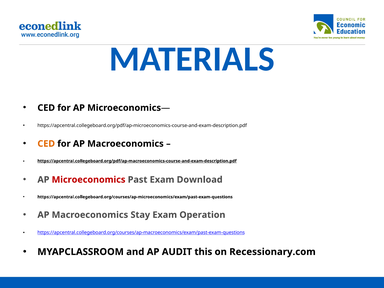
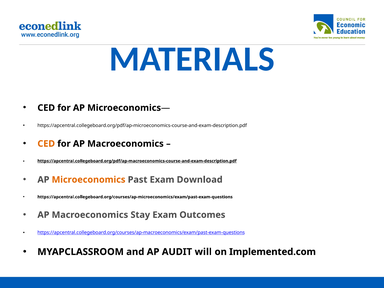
Microeconomics colour: red -> orange (89, 180)
Operation: Operation -> Outcomes (202, 215)
this: this -> will (203, 252)
Recessionary.com: Recessionary.com -> Implemented.com (273, 252)
